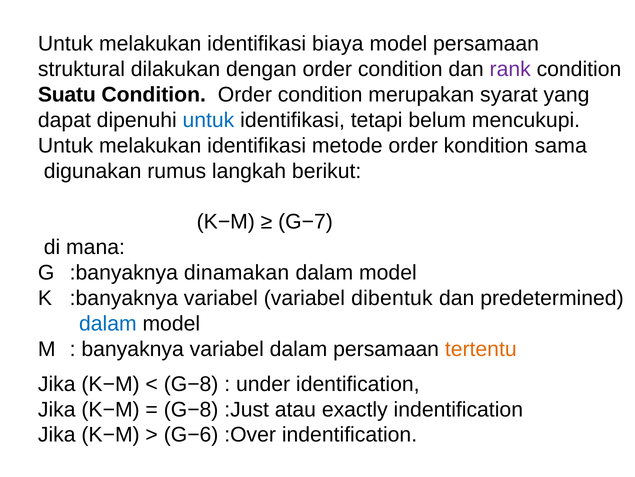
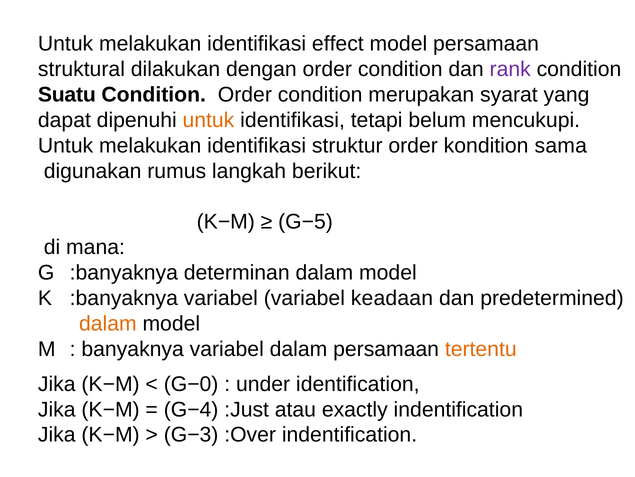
biaya: biaya -> effect (338, 44)
untuk colour: blue -> orange (208, 120)
metode: metode -> struktur (347, 145)
G−7: G−7 -> G−5 (306, 222)
dinamakan: dinamakan -> determinan (237, 272)
dibentuk: dibentuk -> keadaan (392, 298)
dalam colour: blue -> orange (108, 323)
G−8: G−8 -> G−0 (191, 383)
G−8: G−8 -> G−4 (191, 409)
G−6: G−6 -> G−3 (191, 434)
